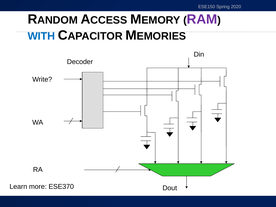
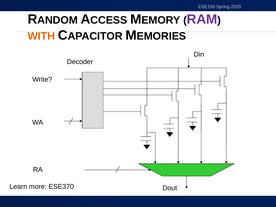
WITH colour: blue -> orange (41, 36)
